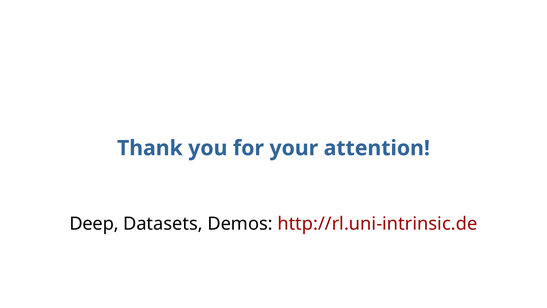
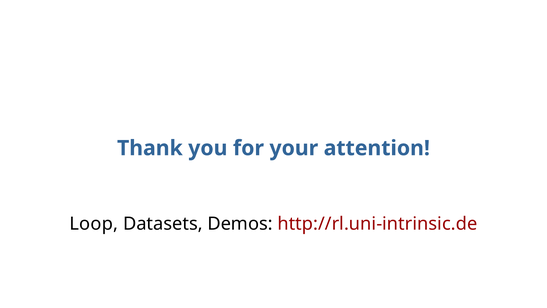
Deep: Deep -> Loop (94, 223)
